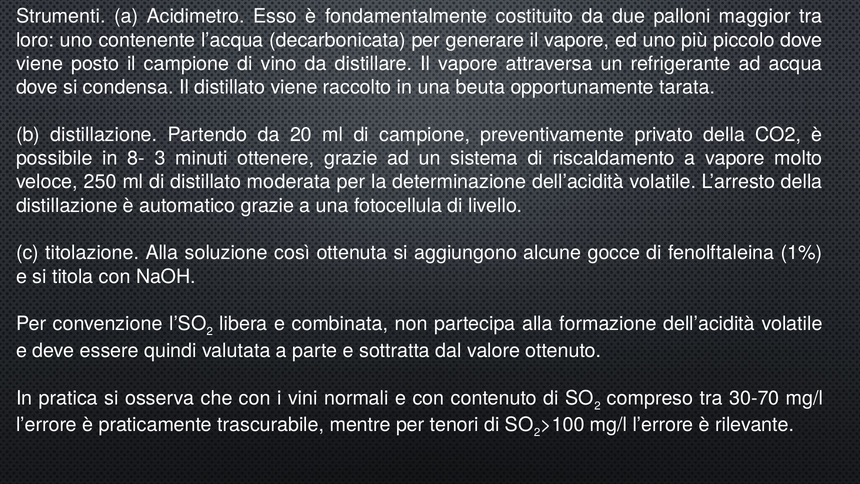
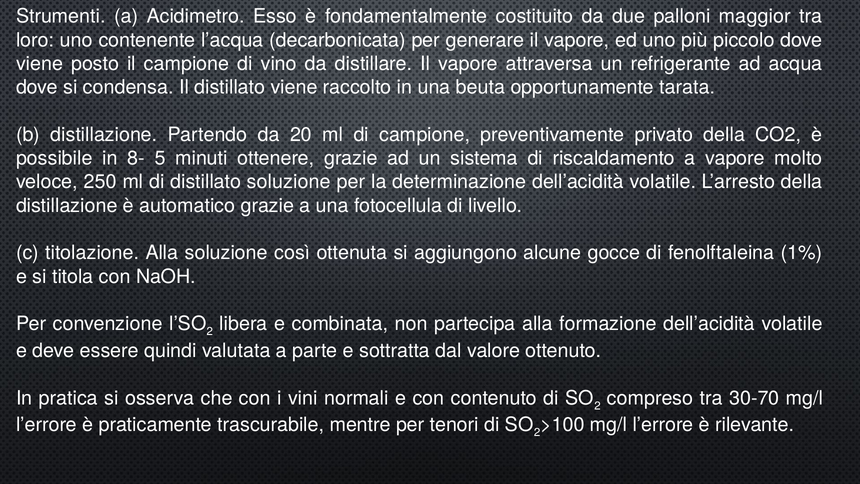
3: 3 -> 5 (160, 158)
distillato moderata: moderata -> soluzione (289, 182)
